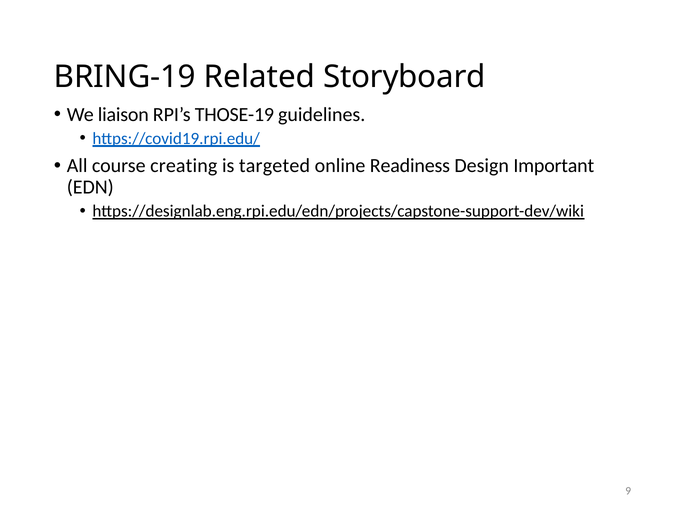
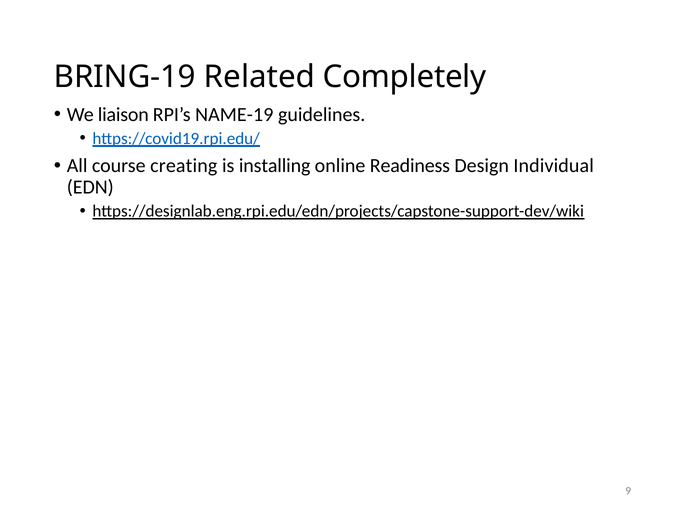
Storyboard: Storyboard -> Completely (404, 77)
THOSE-19: THOSE-19 -> NAME-19 (234, 115)
targeted: targeted -> installing (275, 166)
Important: Important -> Individual (554, 166)
